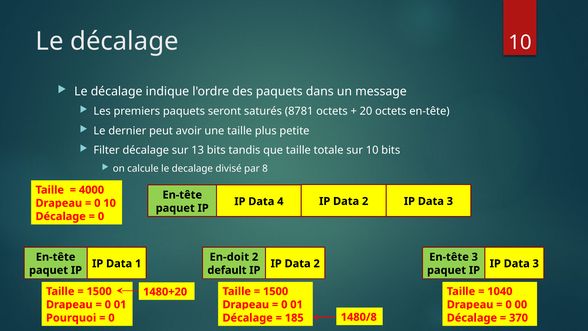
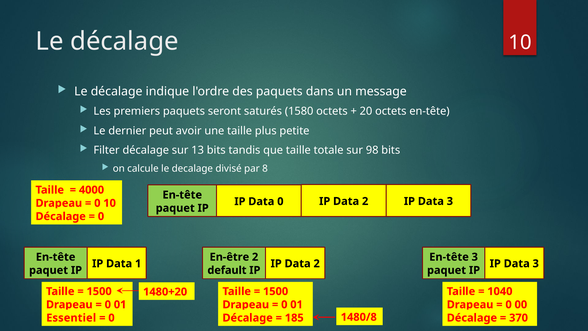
8781: 8781 -> 1580 (299, 111)
sur 10: 10 -> 98 (372, 150)
Data 4: 4 -> 0 (280, 201)
En-doit: En-doit -> En-être (229, 257)
Pourquoi: Pourquoi -> Essentiel (71, 318)
